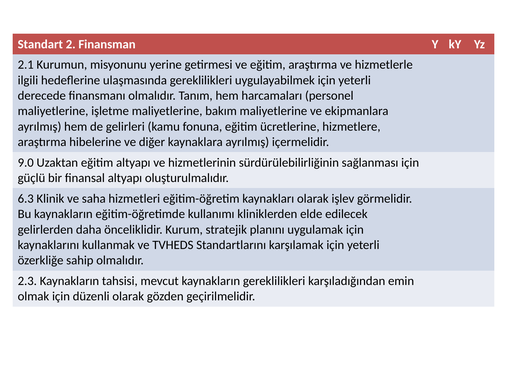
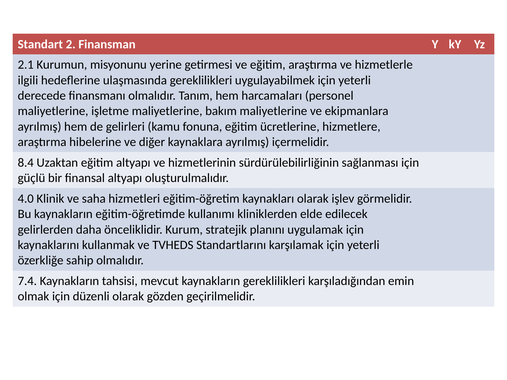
9.0: 9.0 -> 8.4 (26, 163)
6.3: 6.3 -> 4.0 (26, 199)
2.3: 2.3 -> 7.4 (27, 281)
